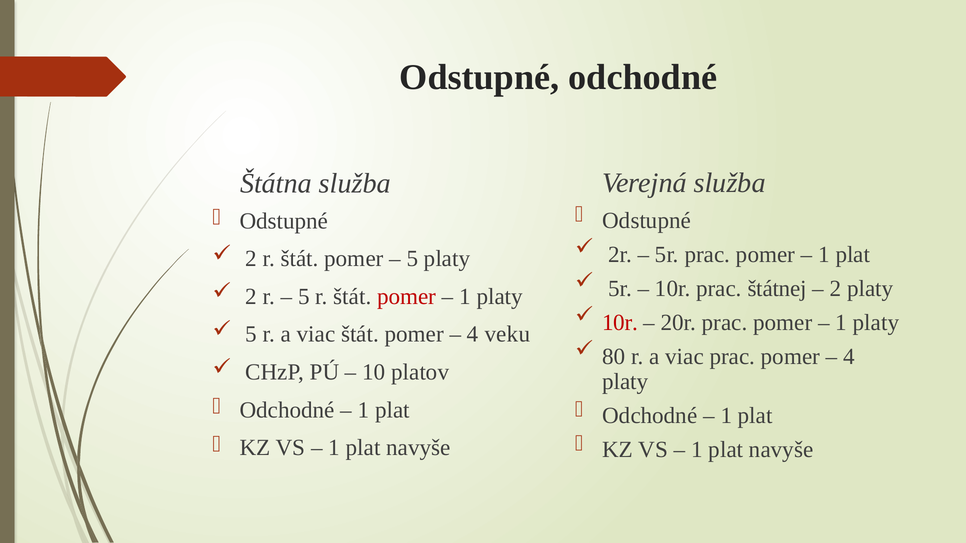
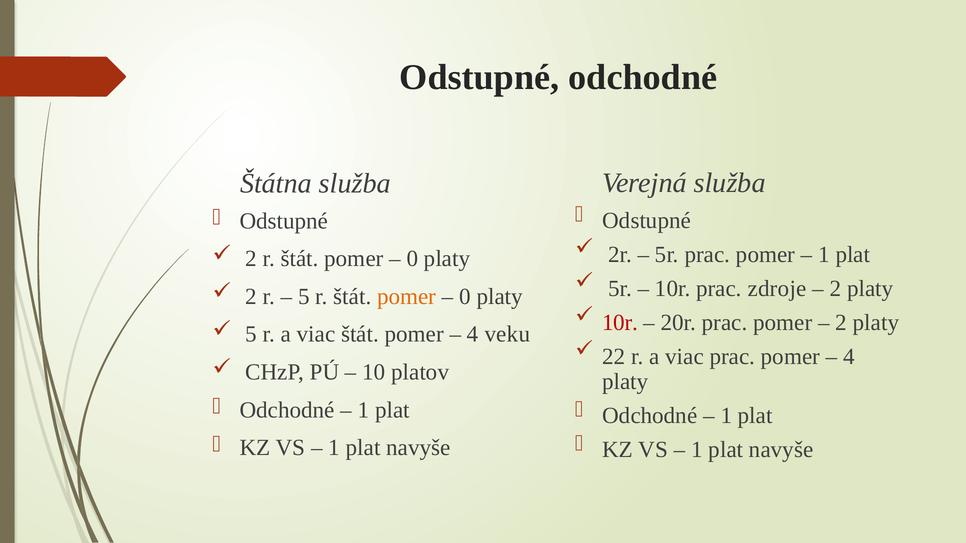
5: 5 -> 0 (412, 259)
štátnej: štátnej -> zdroje (777, 289)
pomer colour: red -> orange (407, 297)
1: 1 -> 0 (465, 297)
1: 1 -> 2 (841, 323)
80: 80 -> 22 (614, 357)
